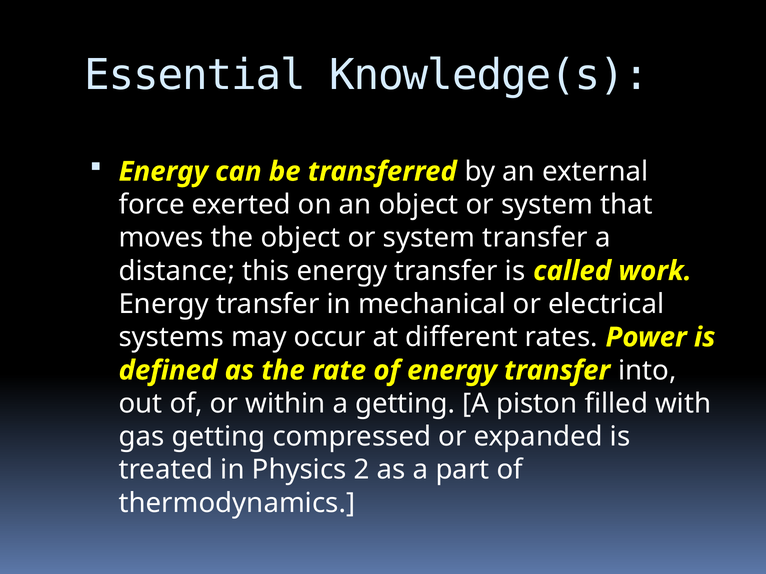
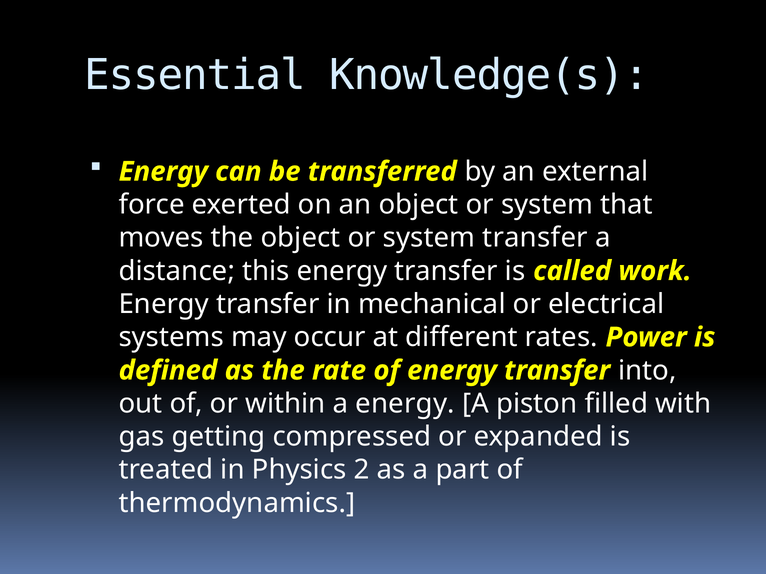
a getting: getting -> energy (405, 404)
